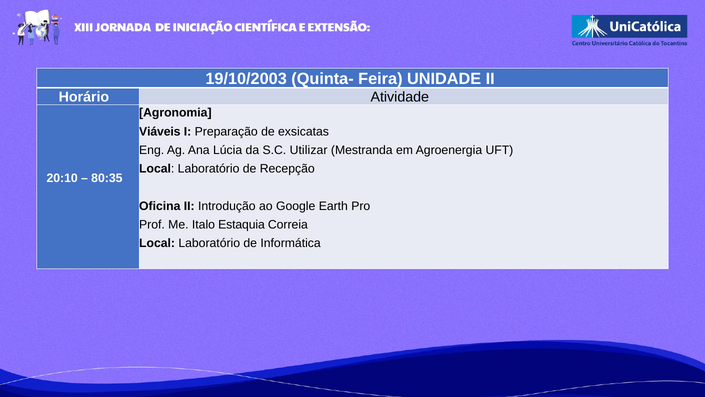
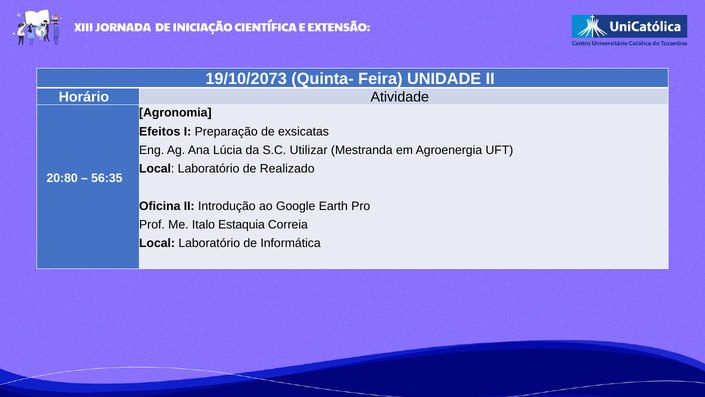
19/10/2003: 19/10/2003 -> 19/10/2073 (246, 79)
Viáveis: Viáveis -> Efeitos (160, 131)
Recepção: Recepção -> Realizado (287, 169)
20:10: 20:10 -> 20:80 (62, 178)
80:35: 80:35 -> 56:35 (107, 178)
